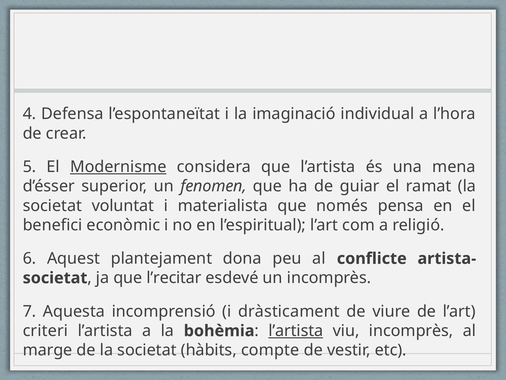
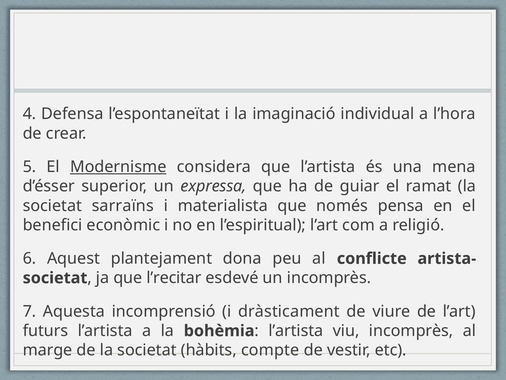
fenomen: fenomen -> expressa (214, 186)
voluntat: voluntat -> sarraïns (123, 205)
criteri: criteri -> futurs (46, 330)
l’artista underline: present -> none (296, 330)
